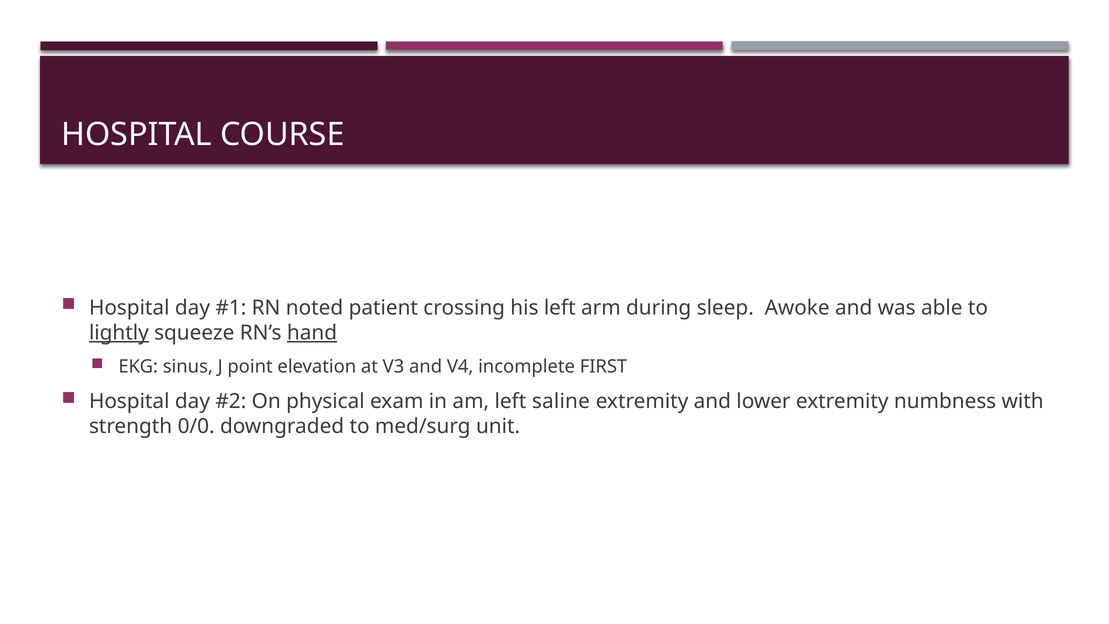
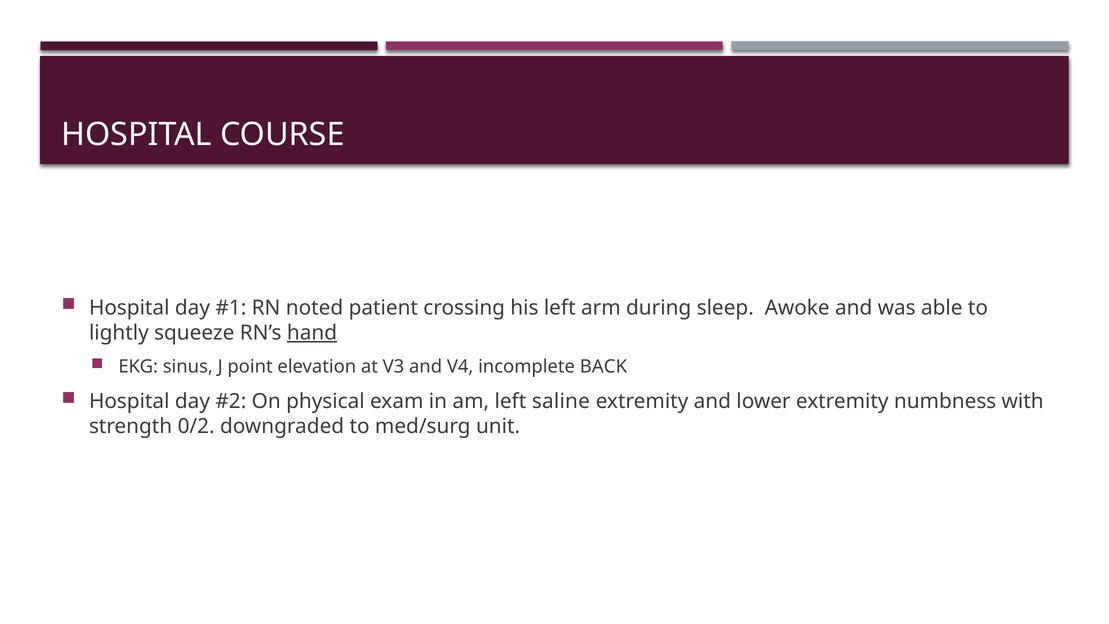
lightly underline: present -> none (119, 333)
FIRST: FIRST -> BACK (603, 367)
0/0: 0/0 -> 0/2 (196, 426)
